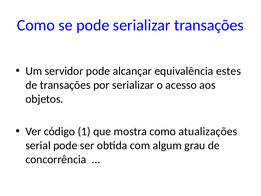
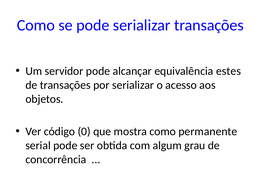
1: 1 -> 0 (84, 131)
atualizações: atualizações -> permanente (208, 131)
